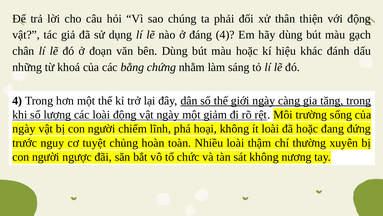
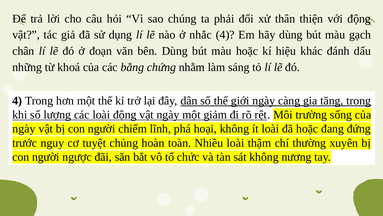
đáng: đáng -> nhắc (201, 35)
